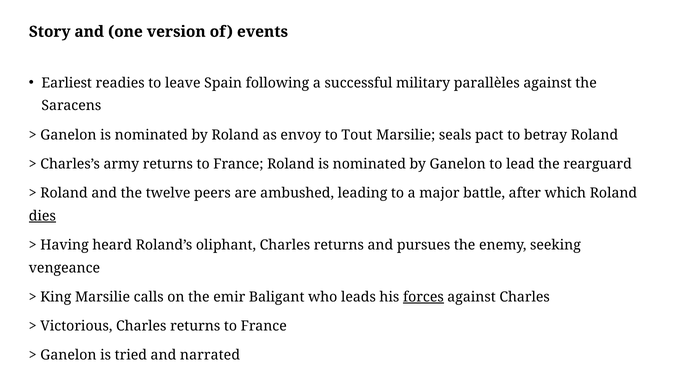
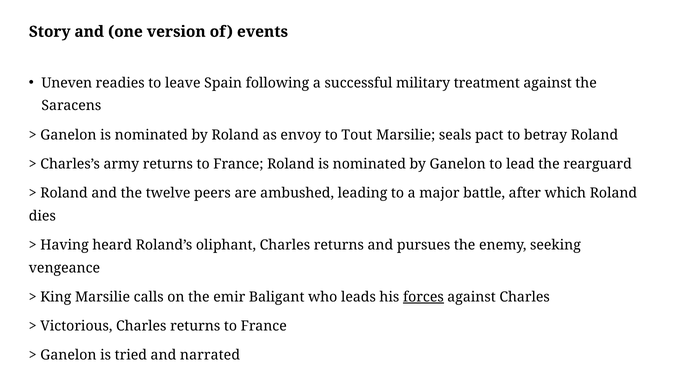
Earliest: Earliest -> Uneven (67, 83)
parallèles: parallèles -> treatment (487, 83)
dies underline: present -> none (42, 216)
